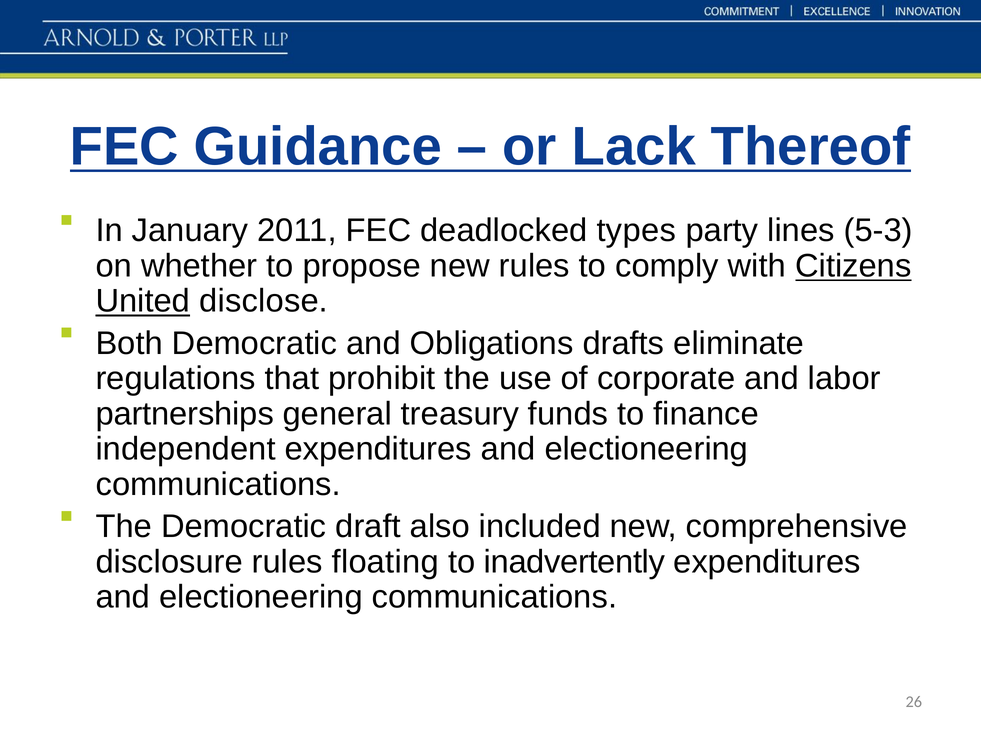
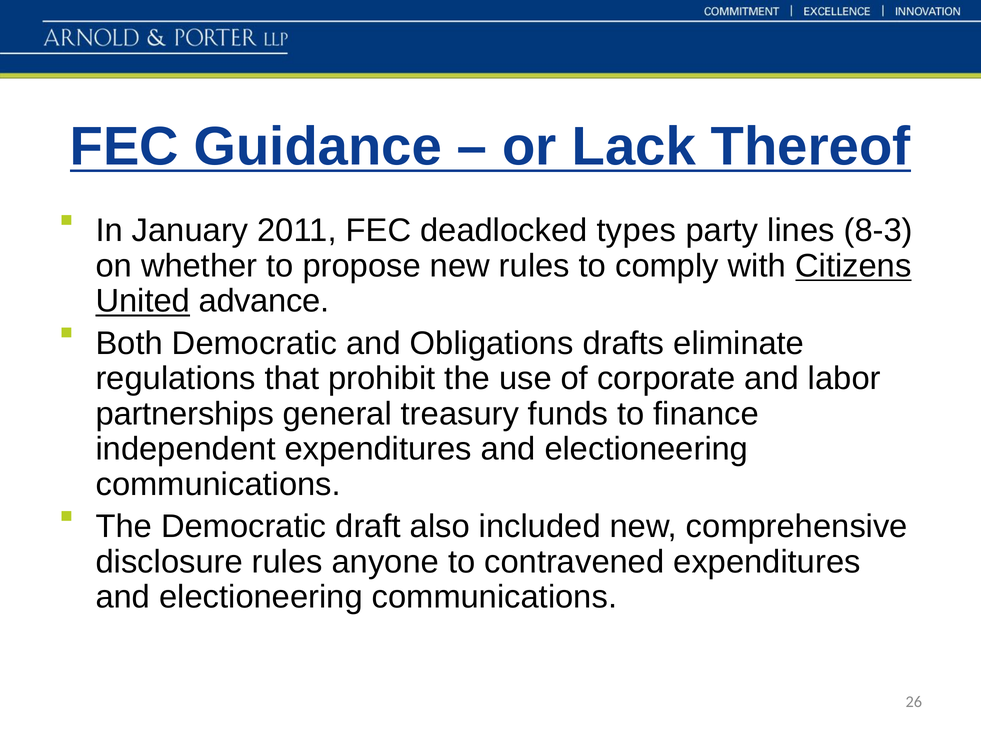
5-3: 5-3 -> 8-3 (878, 231)
disclose: disclose -> advance (264, 301)
floating: floating -> anyone (385, 562)
inadvertently: inadvertently -> contravened (574, 562)
